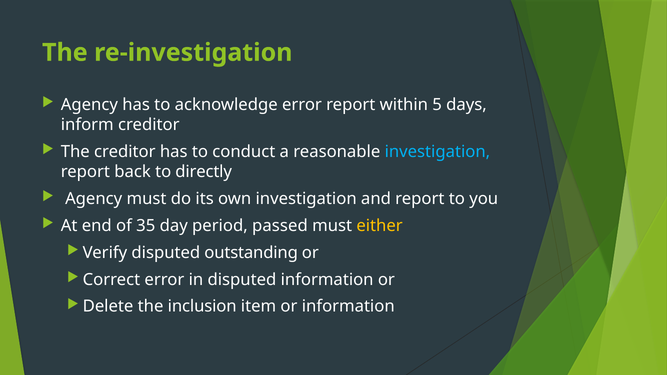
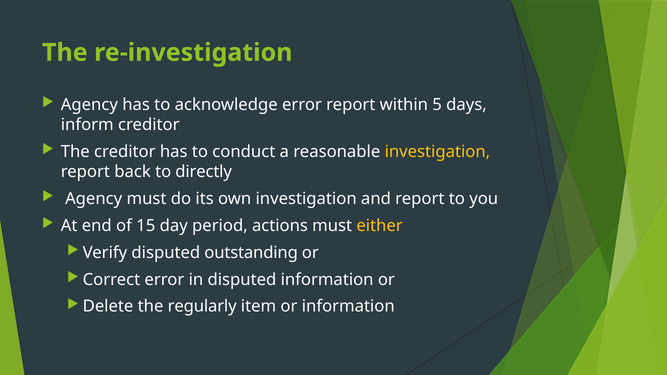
investigation colour: light blue -> yellow (437, 152)
35: 35 -> 15 (146, 226)
passed: passed -> actions (280, 226)
inclusion: inclusion -> regularly (202, 307)
